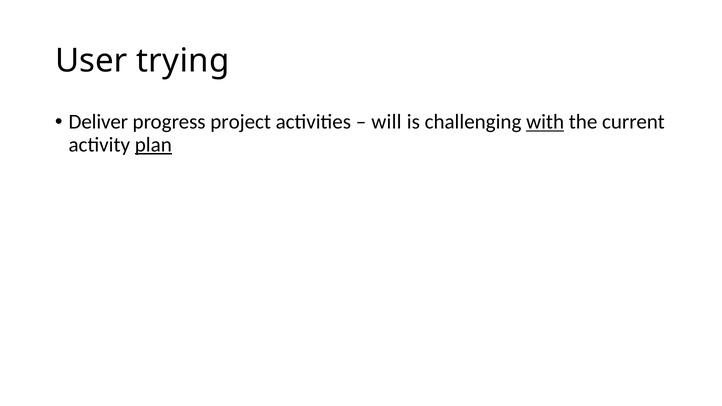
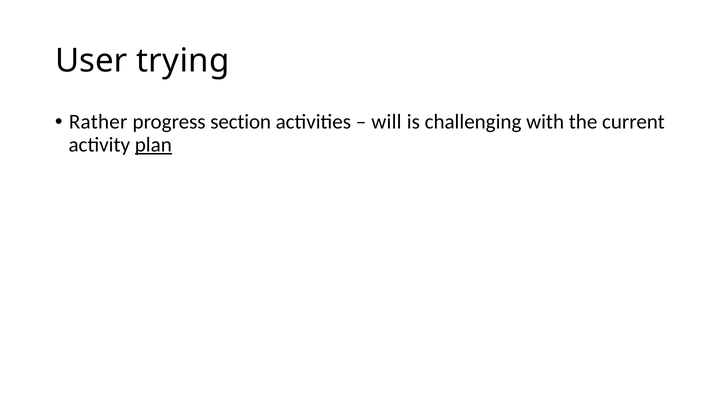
Deliver: Deliver -> Rather (98, 122)
project: project -> section (241, 122)
with underline: present -> none (545, 122)
